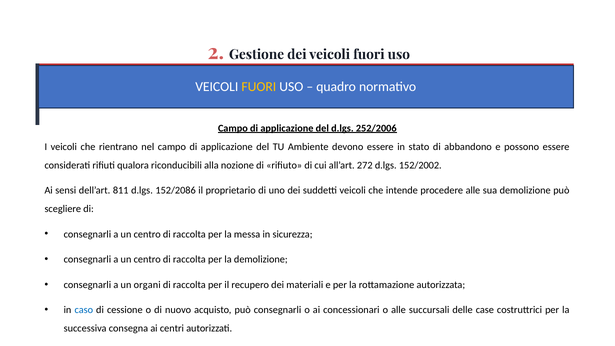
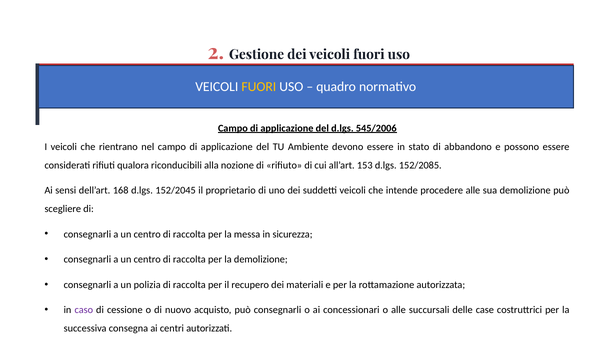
252/2006: 252/2006 -> 545/2006 (376, 128)
272: 272 -> 153 (365, 165)
152/2002: 152/2002 -> 152/2085 (420, 165)
811: 811 -> 168 (121, 190)
152/2086: 152/2086 -> 152/2045 (176, 190)
organi: organi -> polizia (147, 285)
caso colour: blue -> purple (84, 310)
